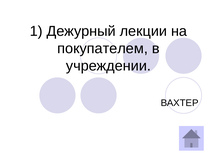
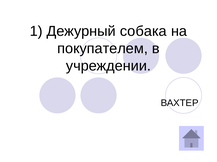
лекции: лекции -> собака (143, 31)
